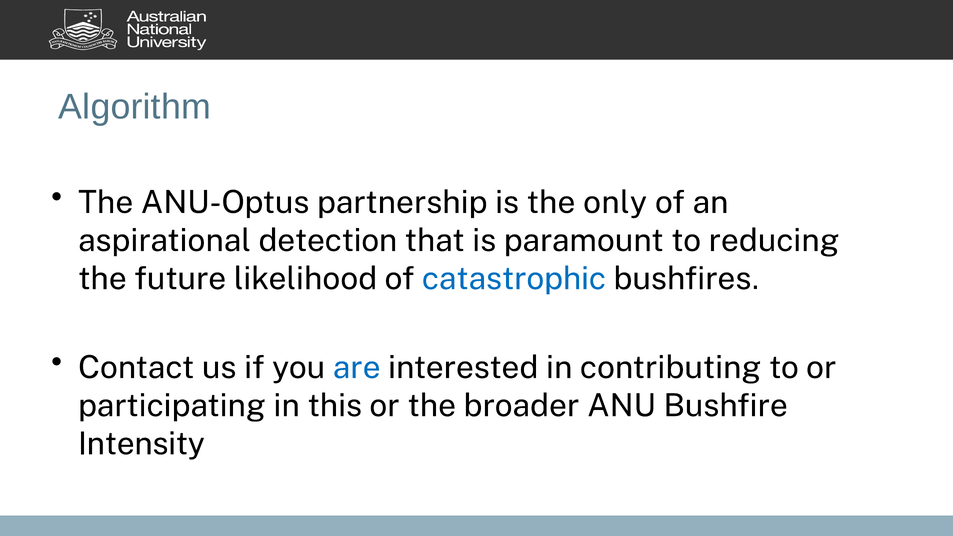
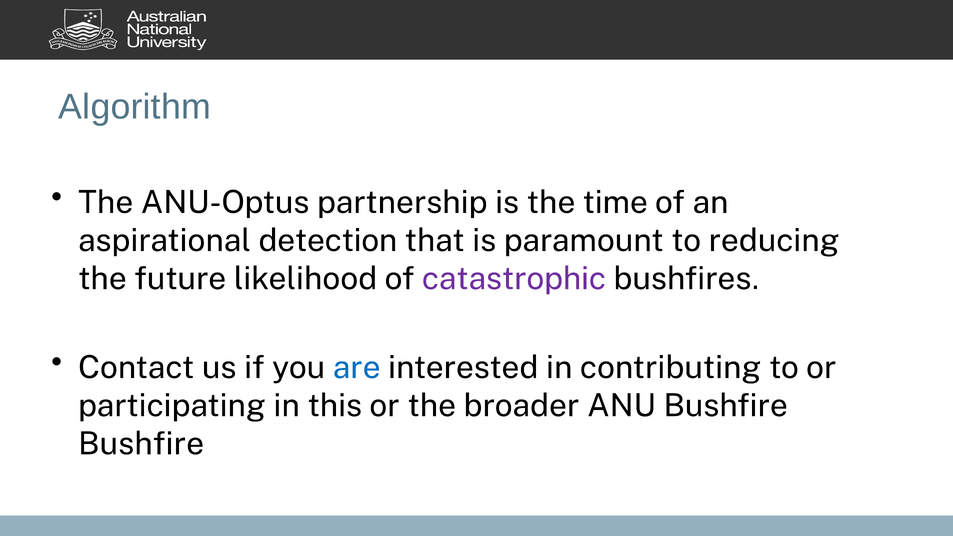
only: only -> time (615, 202)
catastrophic colour: blue -> purple (514, 279)
Intensity: Intensity -> Bushfire (141, 444)
